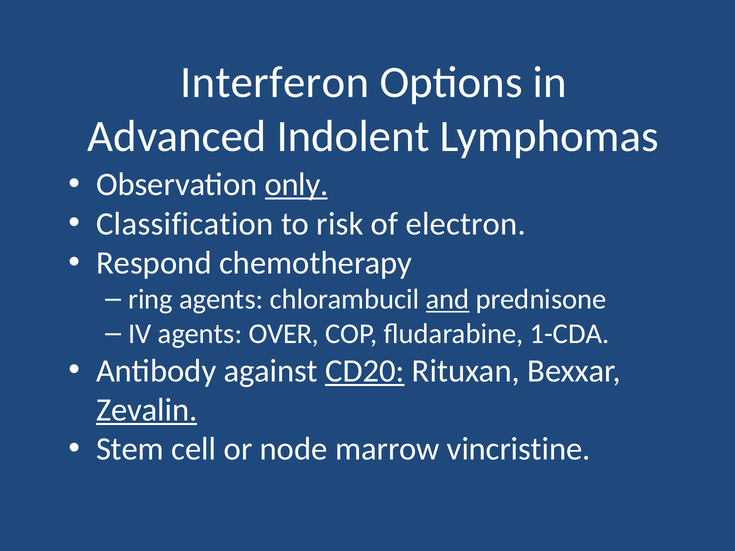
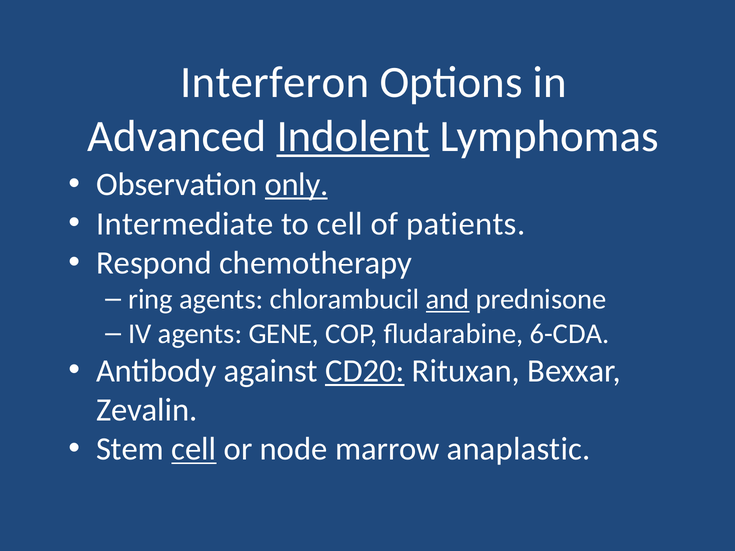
Indolent underline: none -> present (353, 137)
Classification: Classification -> Intermediate (185, 224)
to risk: risk -> cell (340, 224)
electron: electron -> patients (466, 224)
OVER: OVER -> GENE (284, 334)
1-CDA: 1-CDA -> 6-CDA (570, 334)
Zevalin underline: present -> none (147, 410)
cell underline: none -> present (194, 449)
vincristine: vincristine -> anaplastic (519, 449)
